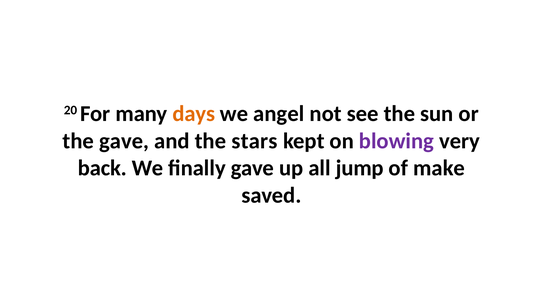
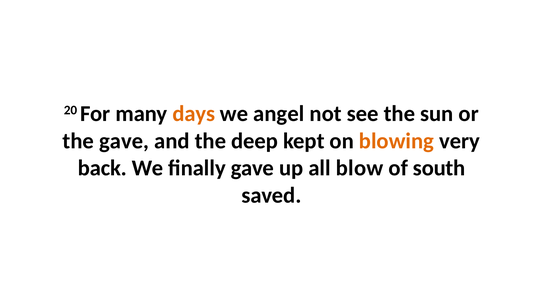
stars: stars -> deep (255, 141)
blowing colour: purple -> orange (397, 141)
jump: jump -> blow (360, 168)
make: make -> south (439, 168)
